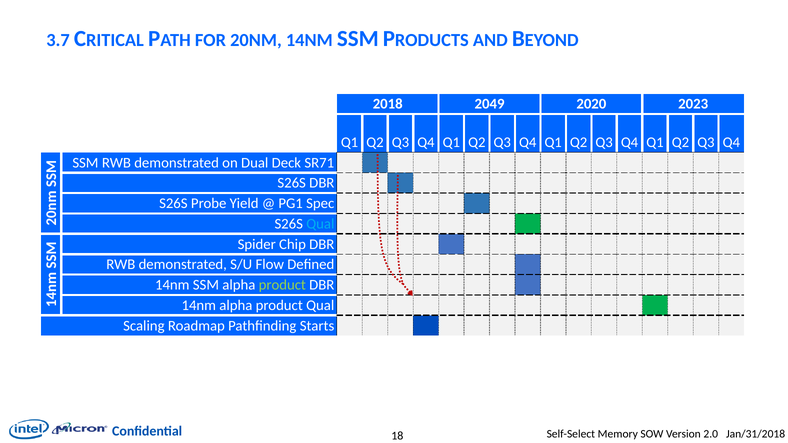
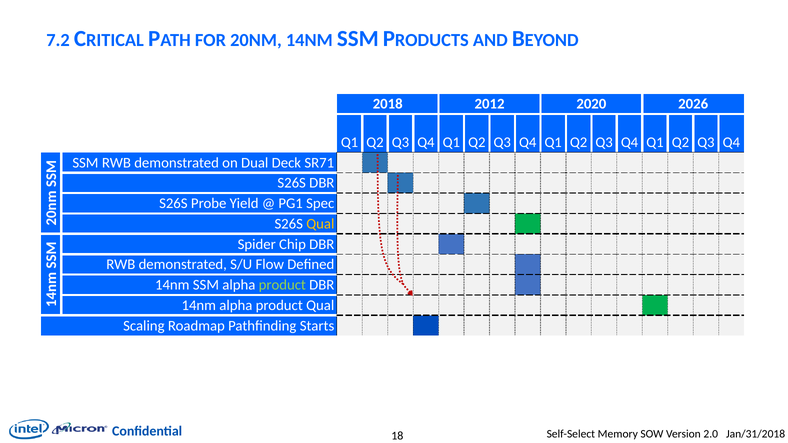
3.7: 3.7 -> 7.2 (58, 40)
2049: 2049 -> 2012 (490, 104)
2023: 2023 -> 2026 (693, 104)
Qual colour: light blue -> yellow (320, 224)
